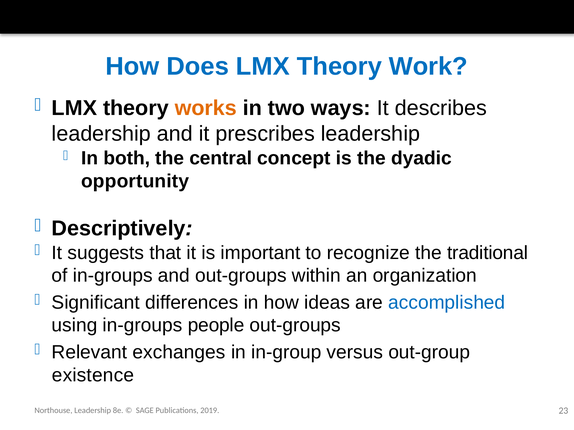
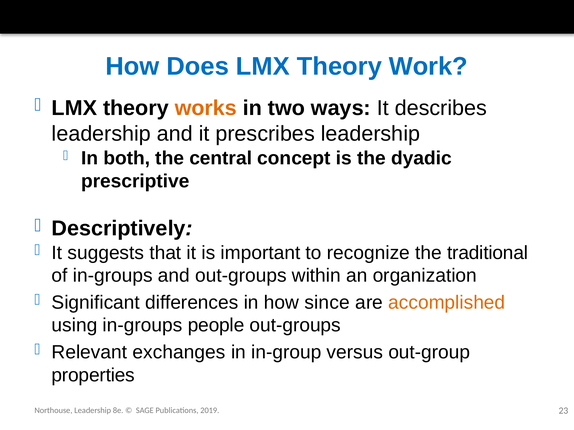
opportunity: opportunity -> prescriptive (135, 181)
ideas: ideas -> since (327, 303)
accomplished colour: blue -> orange (447, 303)
existence: existence -> properties (93, 375)
